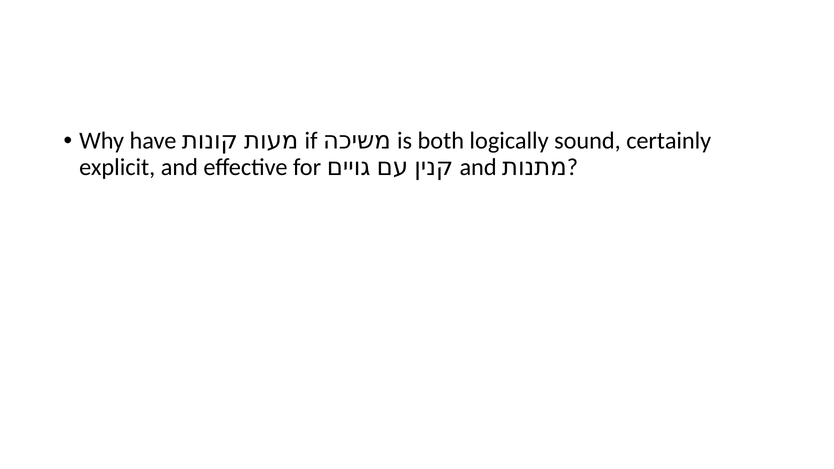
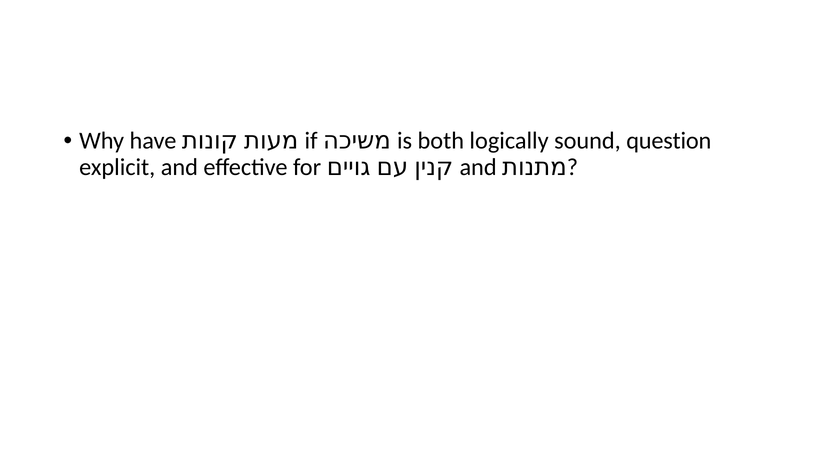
certainly: certainly -> question (669, 141)
